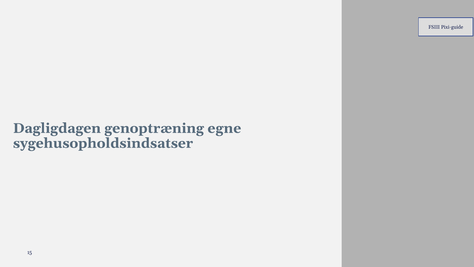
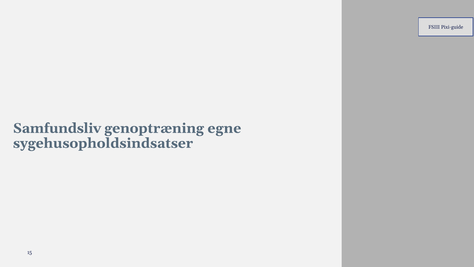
Dagligdagen: Dagligdagen -> Samfundsliv (57, 128)
